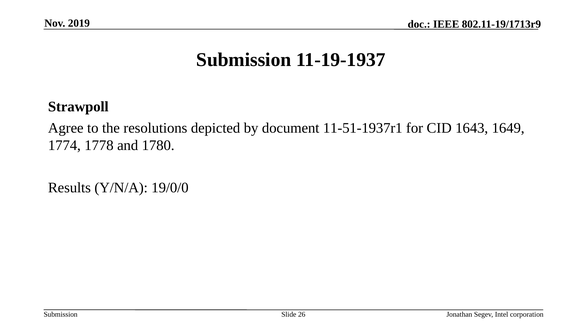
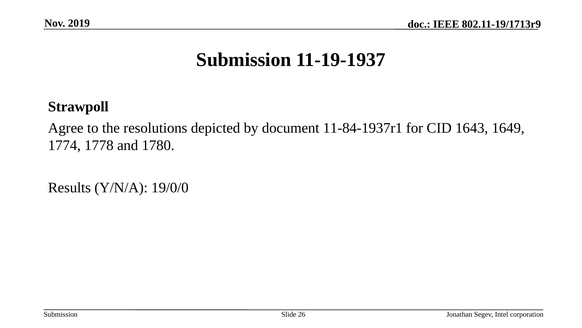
11-51-1937r1: 11-51-1937r1 -> 11-84-1937r1 (363, 128)
